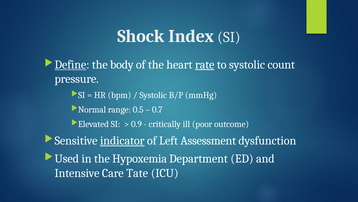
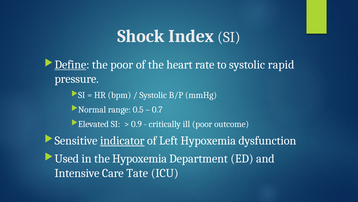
the body: body -> poor (122, 64)
rate underline: present -> none (205, 64)
count: count -> rapid (281, 64)
Left Assessment: Assessment -> Hypoxemia (208, 140)
